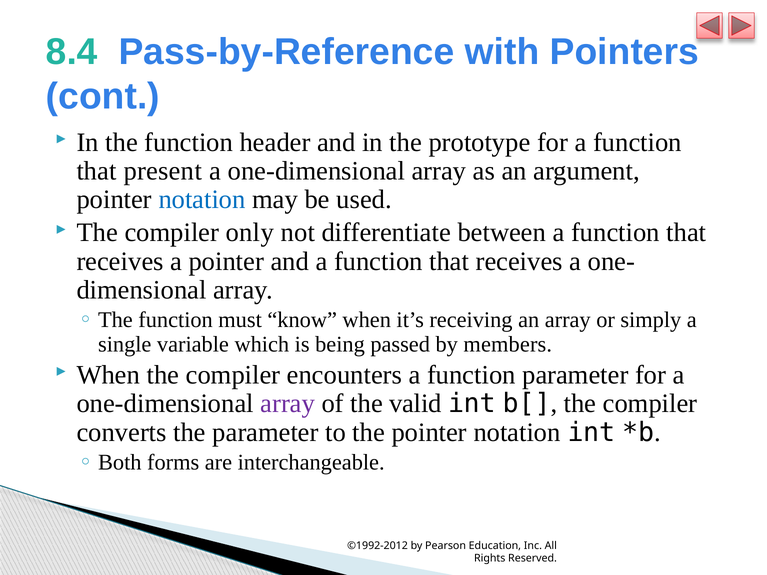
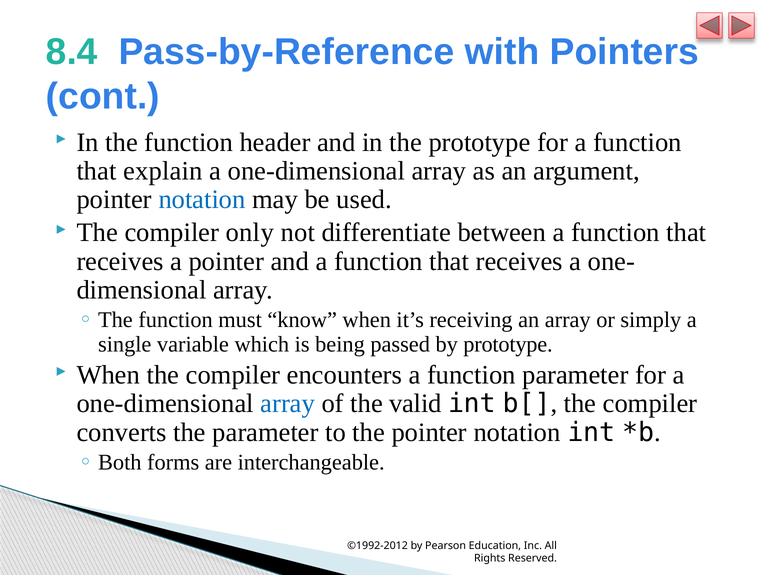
present: present -> explain (163, 171)
by members: members -> prototype (508, 344)
array colour: purple -> blue (288, 404)
